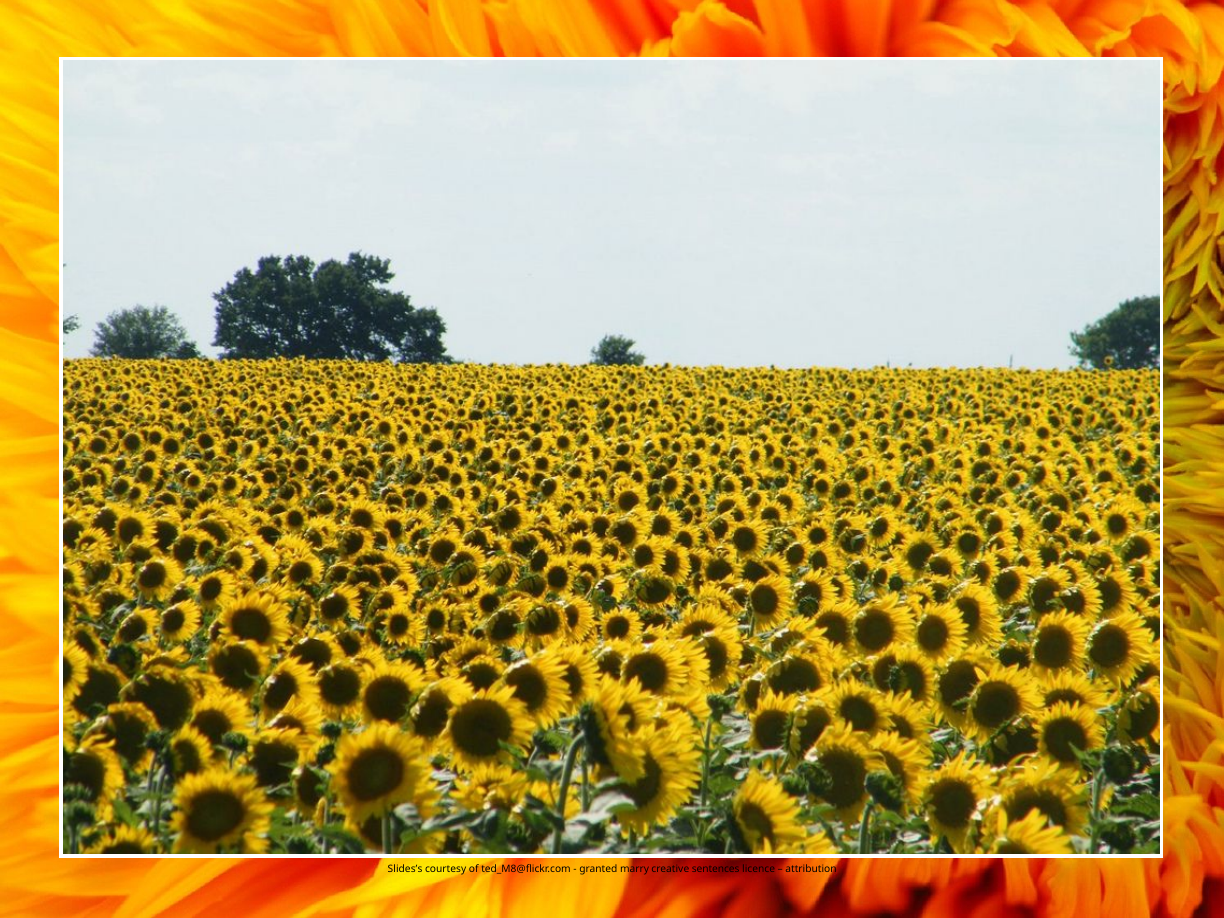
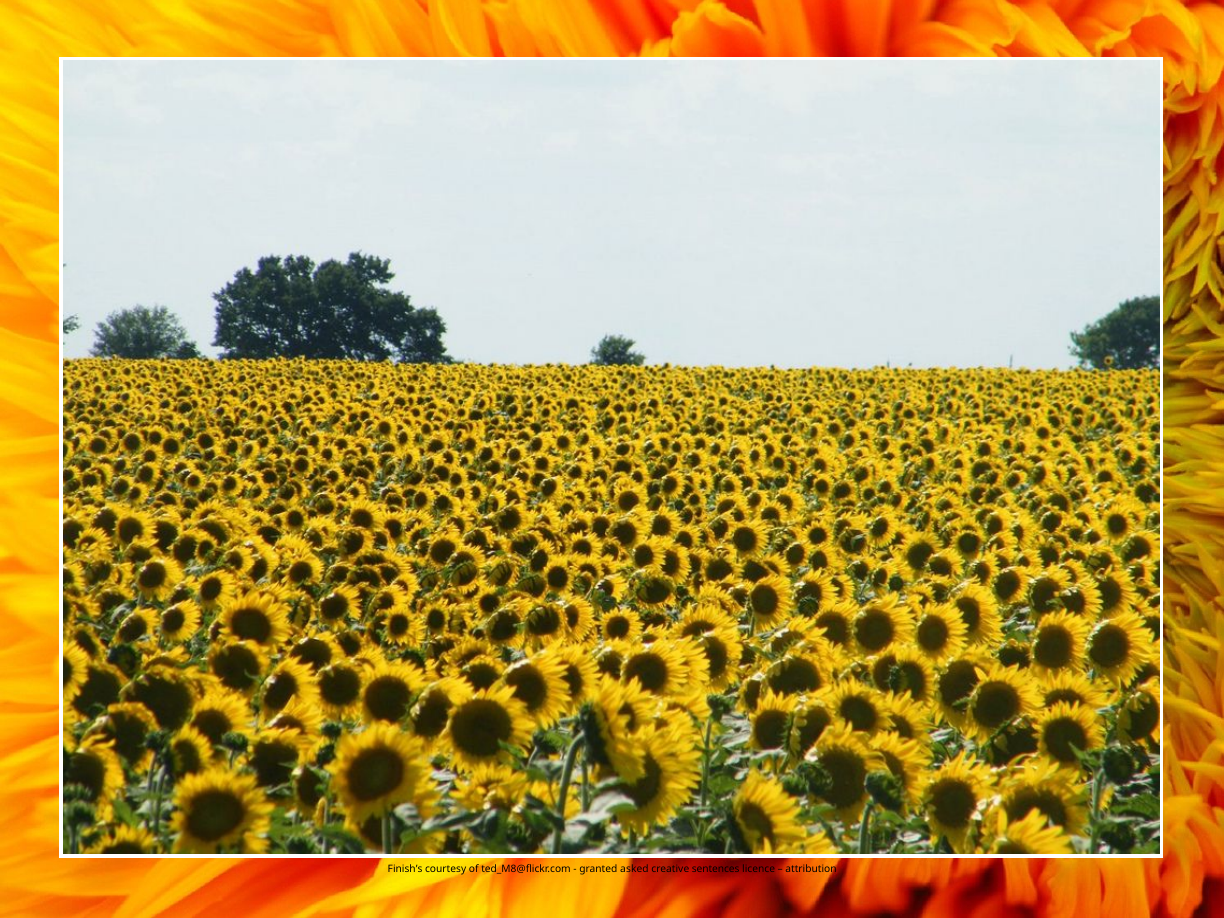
Slides’s: Slides’s -> Finish’s (405, 870)
marry: marry -> asked (634, 870)
